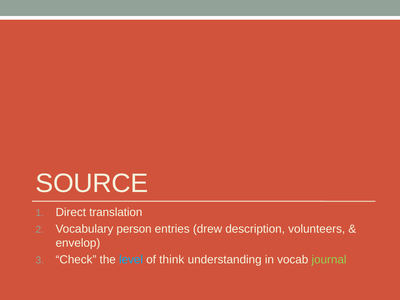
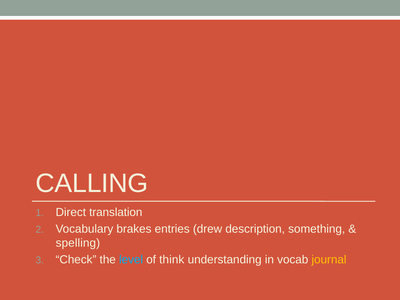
SOURCE: SOURCE -> CALLING (92, 183)
person: person -> brakes (134, 229)
volunteers: volunteers -> something (317, 229)
envelop: envelop -> spelling (78, 243)
journal colour: light green -> yellow (329, 260)
